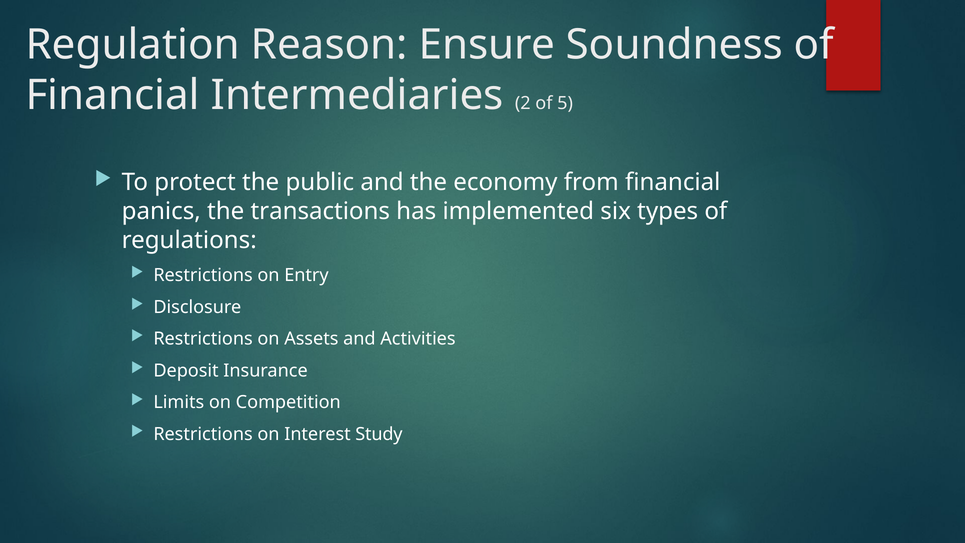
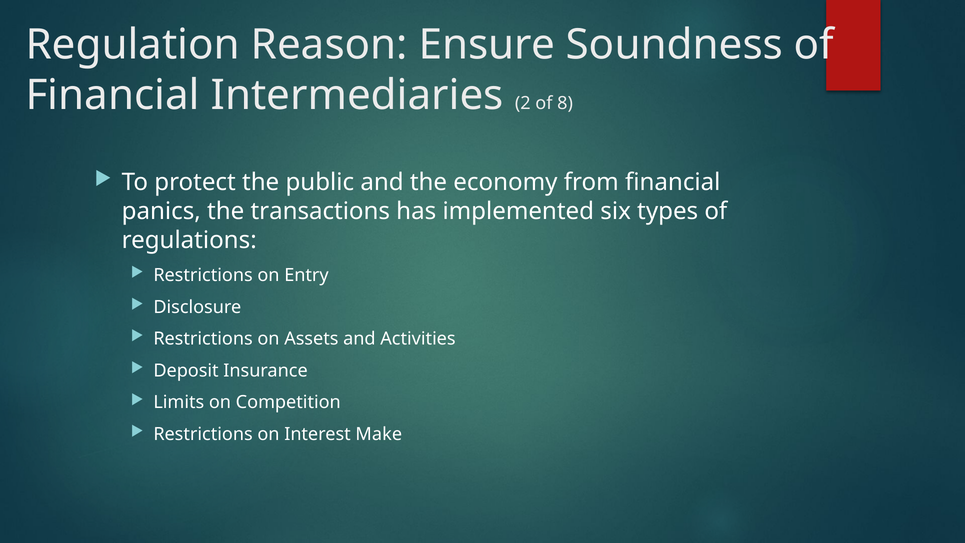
5: 5 -> 8 (565, 103)
Study: Study -> Make (379, 434)
